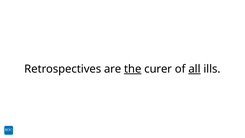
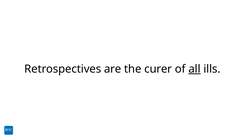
the underline: present -> none (133, 69)
